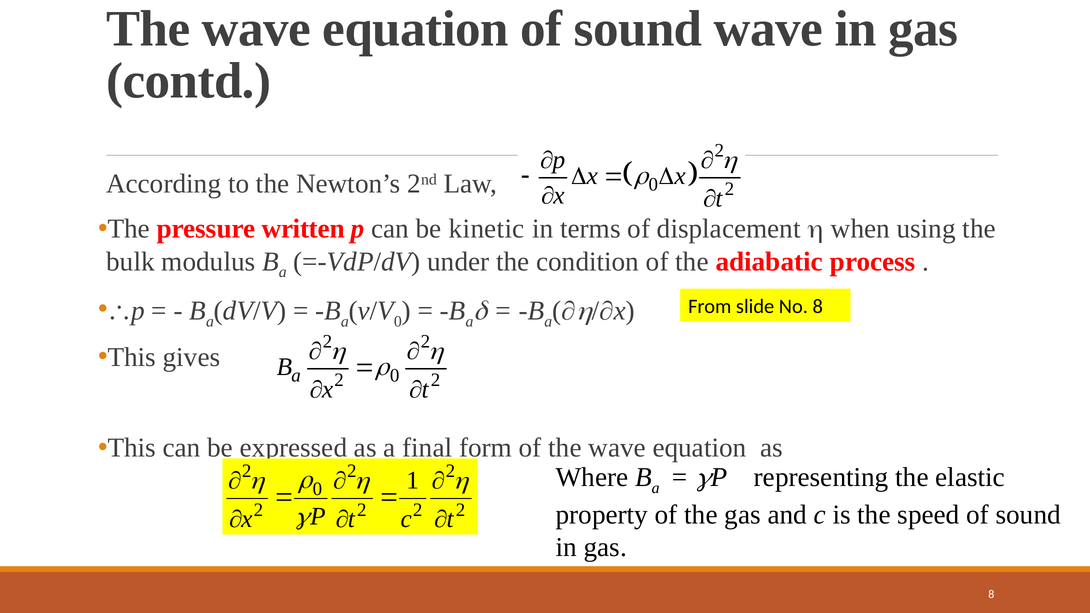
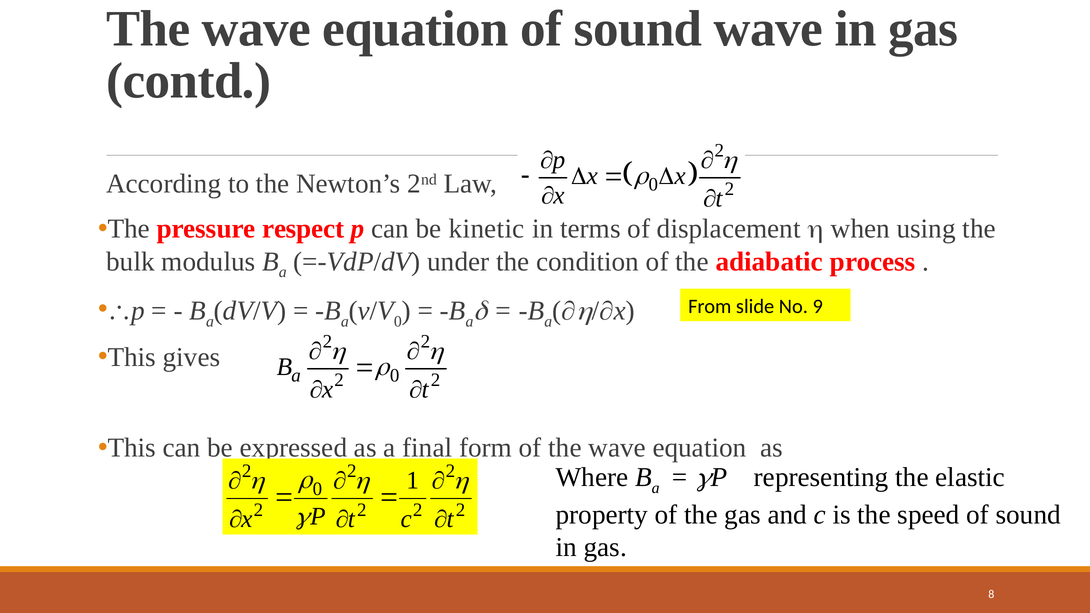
written: written -> respect (303, 229)
No 8: 8 -> 9 (818, 306)
